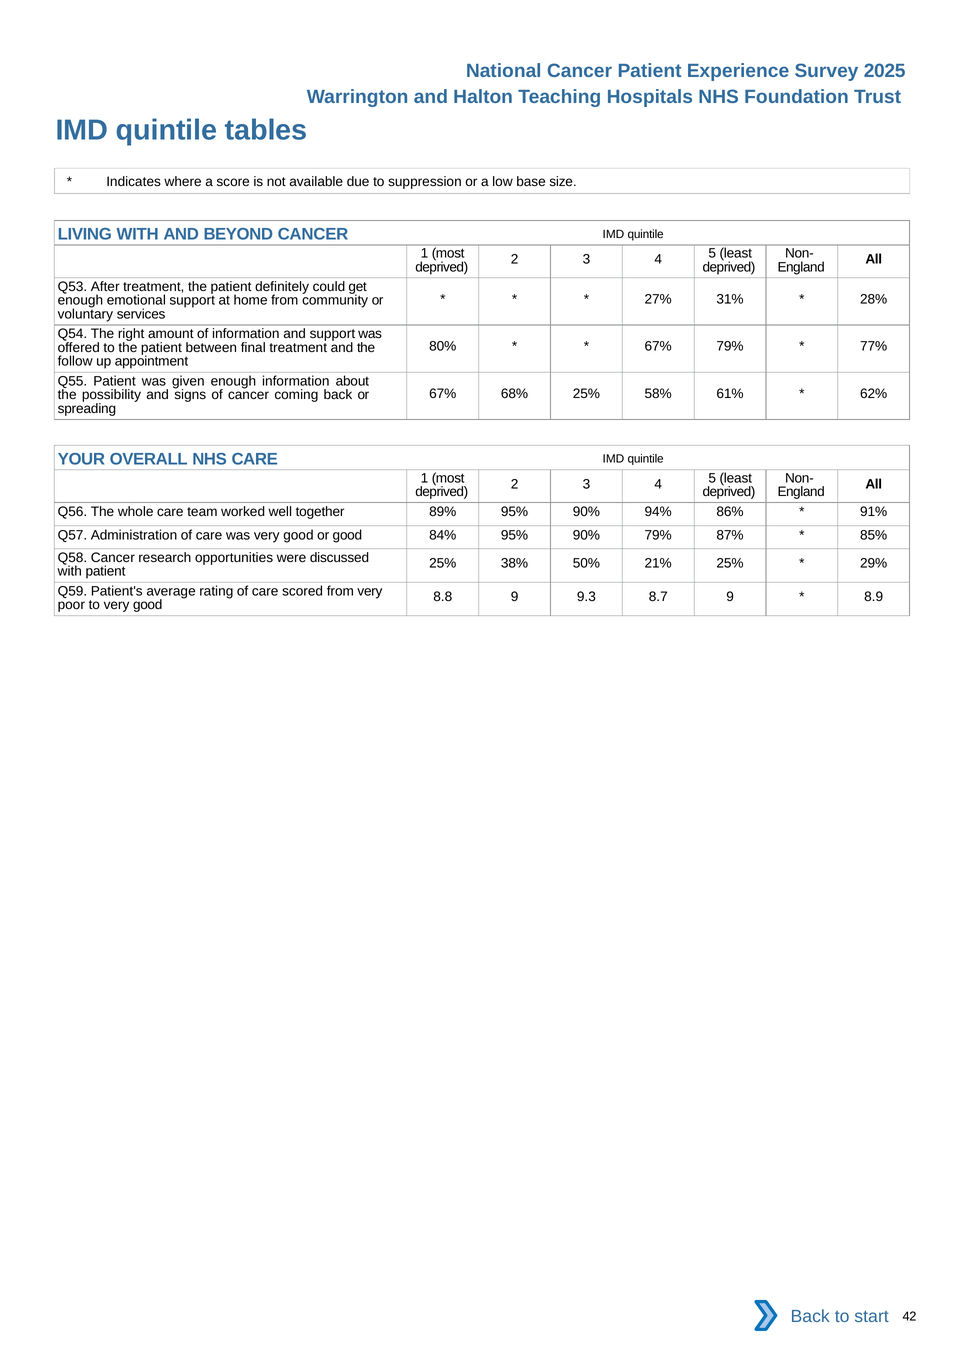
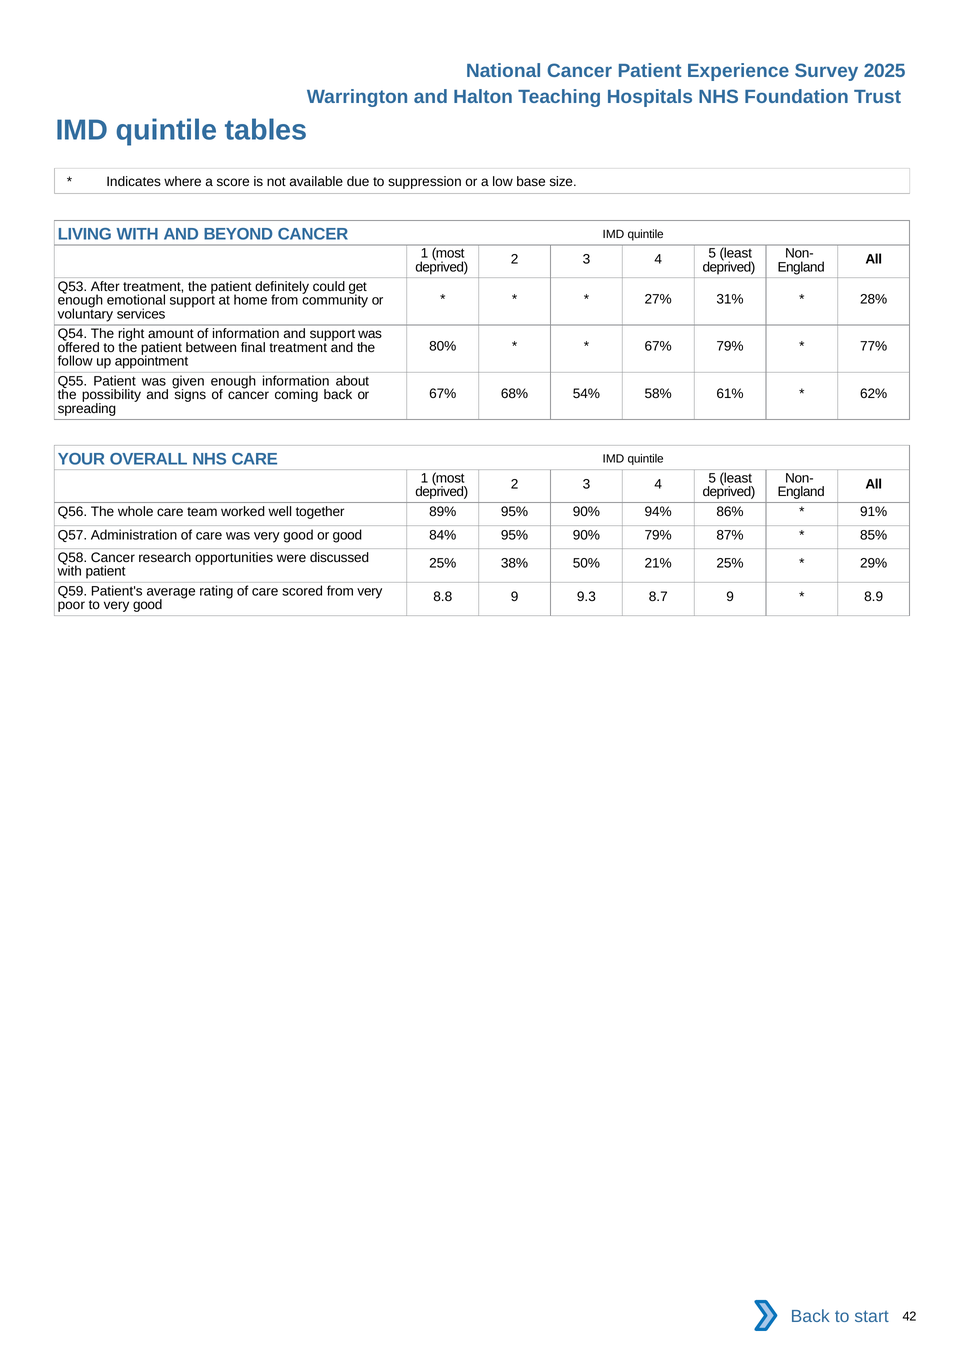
68% 25%: 25% -> 54% (586, 394)
